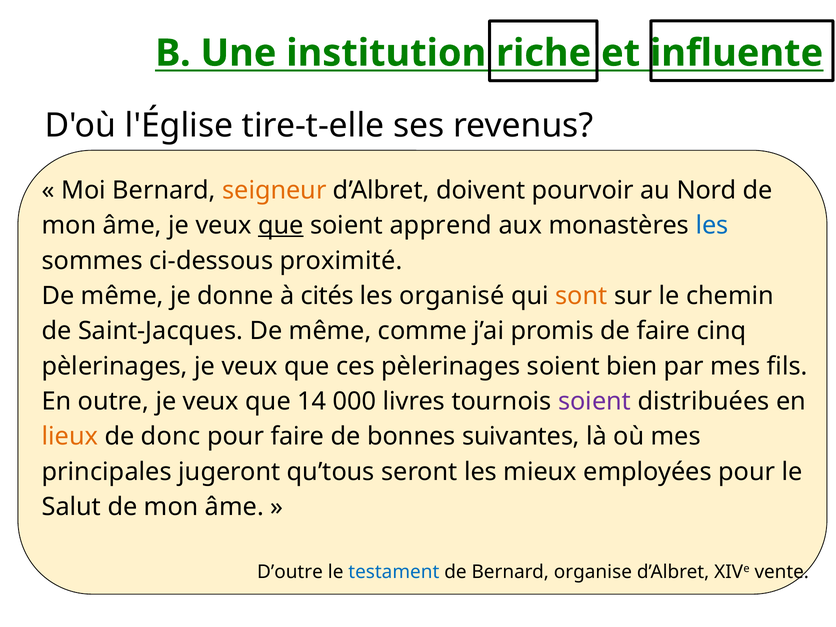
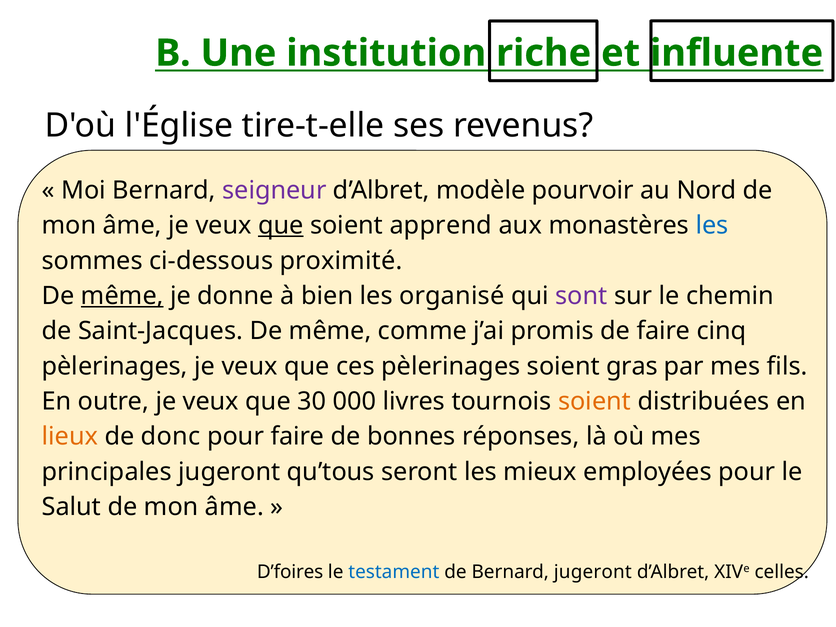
seigneur colour: orange -> purple (274, 190)
doivent: doivent -> modèle (481, 190)
même underline: none -> present (122, 296)
cités: cités -> bien (327, 296)
sont colour: orange -> purple (581, 296)
bien: bien -> gras (632, 366)
14: 14 -> 30 (312, 401)
soient colour: purple -> orange (595, 401)
suivantes: suivantes -> réponses (521, 437)
D’outre: D’outre -> D’foires (290, 572)
Bernard organise: organise -> jugeront (593, 572)
vente: vente -> celles (782, 572)
